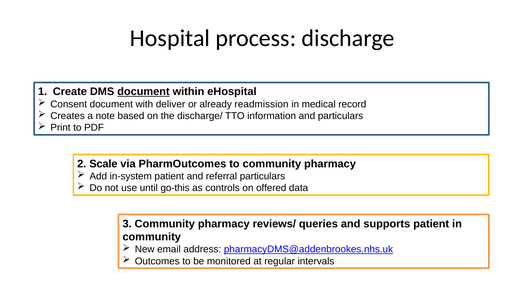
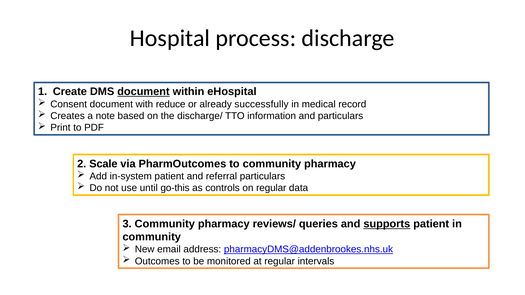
deliver: deliver -> reduce (171, 104)
readmission: readmission -> successfully (262, 104)
on offered: offered -> regular (271, 188)
supports underline: none -> present (387, 224)
